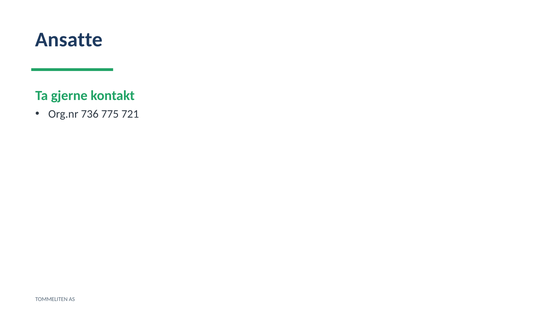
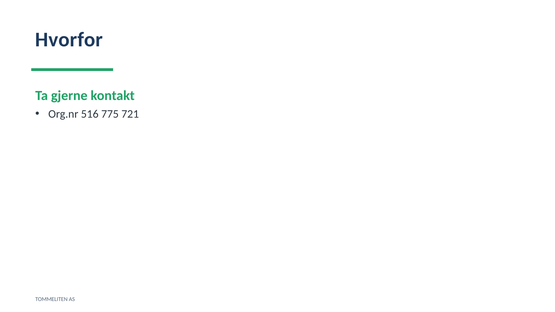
Ansatte: Ansatte -> Hvorfor (69, 40)
736: 736 -> 516 (90, 114)
